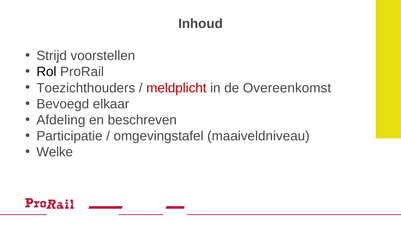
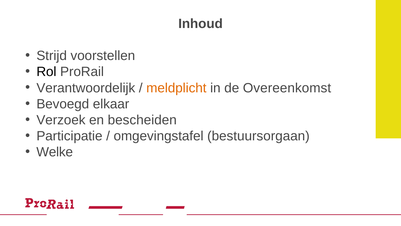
Toezichthouders: Toezichthouders -> Verantwoordelijk (86, 88)
meldplicht colour: red -> orange (176, 88)
Afdeling: Afdeling -> Verzoek (61, 120)
beschreven: beschreven -> bescheiden (142, 120)
maaiveldniveau: maaiveldniveau -> bestuursorgaan (258, 136)
